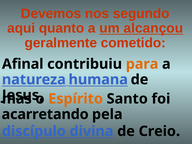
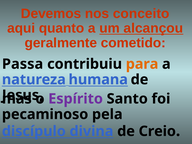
segundo: segundo -> conceito (141, 14)
Afinal: Afinal -> Passa (23, 64)
Espírito colour: orange -> purple (76, 99)
acarretando: acarretando -> pecaminoso (45, 114)
